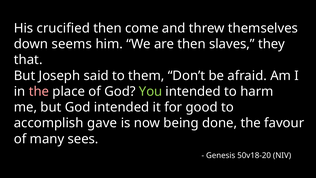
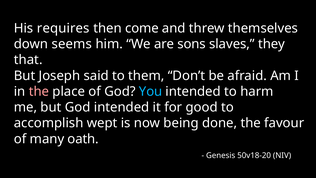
crucified: crucified -> requires (63, 28)
are then: then -> sons (192, 44)
You colour: light green -> light blue (151, 91)
gave: gave -> wept (102, 123)
sees: sees -> oath (83, 139)
